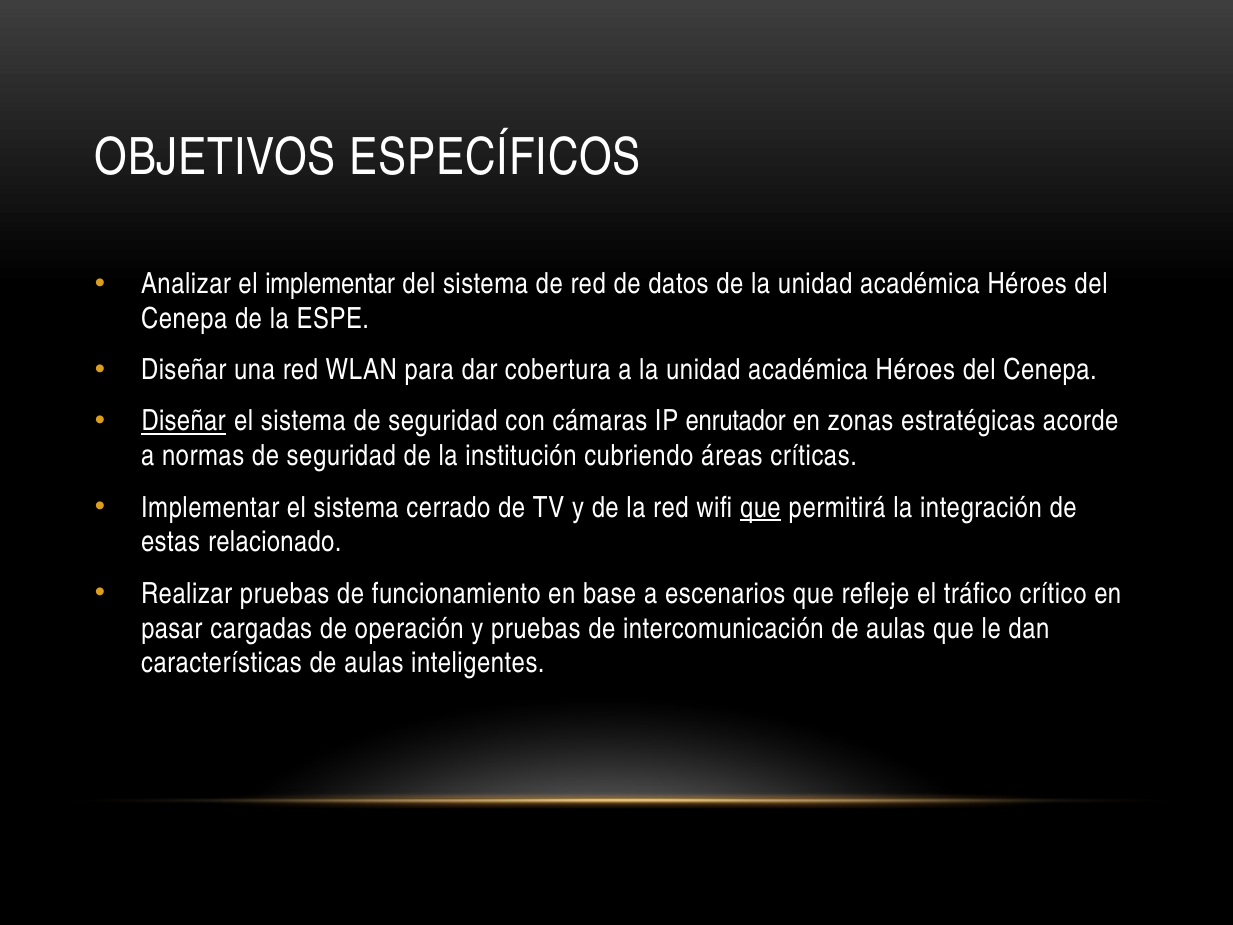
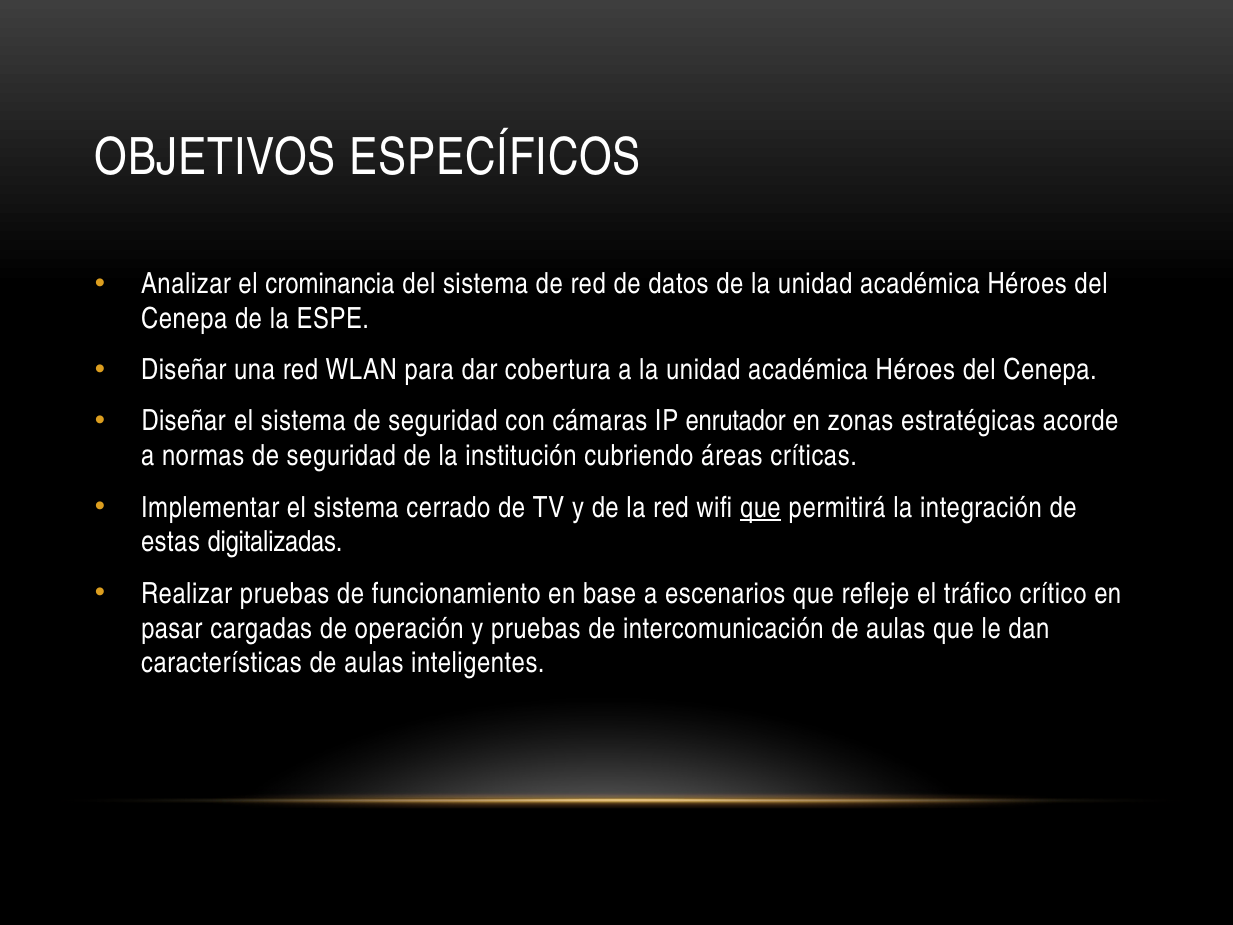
el implementar: implementar -> crominancia (330, 284)
Diseñar underline: present -> none (184, 421)
relacionado: relacionado -> digitalizadas (275, 542)
